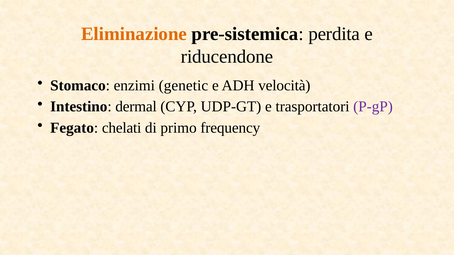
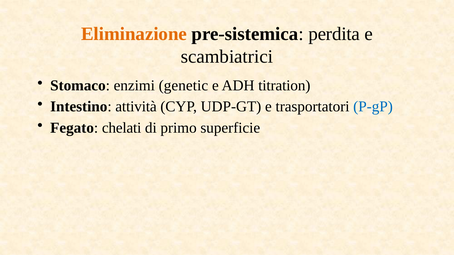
riducendone: riducendone -> scambiatrici (227, 57)
velocità: velocità -> titration (284, 86)
dermal: dermal -> attività (136, 107)
P-gP colour: purple -> blue (373, 107)
frequency: frequency -> superficie (230, 128)
